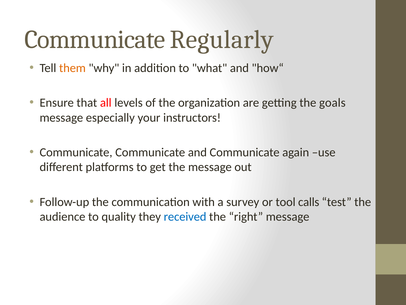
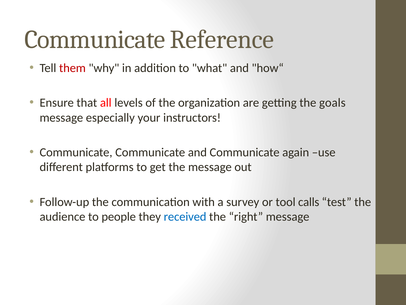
Regularly: Regularly -> Reference (222, 39)
them colour: orange -> red (72, 68)
quality: quality -> people (119, 216)
